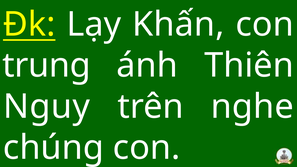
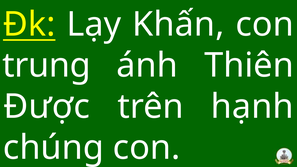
Nguy: Nguy -> Được (47, 107)
nghe: nghe -> hạnh (252, 107)
